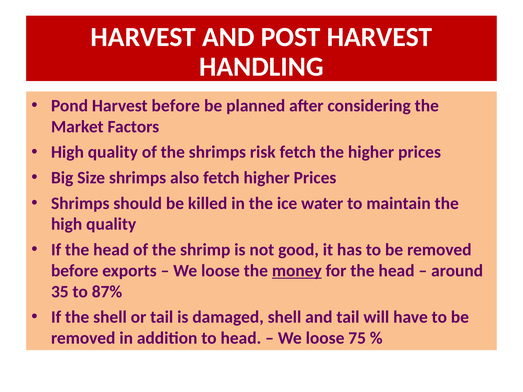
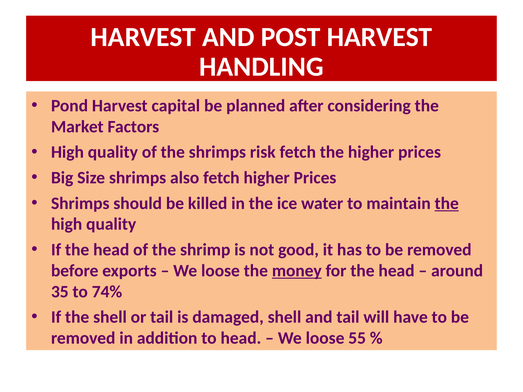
Harvest before: before -> capital (176, 106)
the underline: none -> present (447, 203)
87%: 87% -> 74% (107, 292)
75: 75 -> 55 (357, 338)
